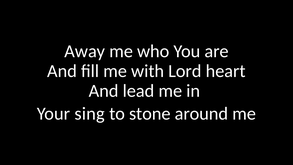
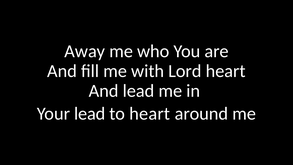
Your sing: sing -> lead (90, 113)
to stone: stone -> heart (150, 113)
